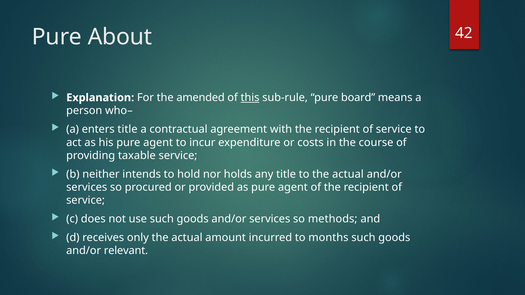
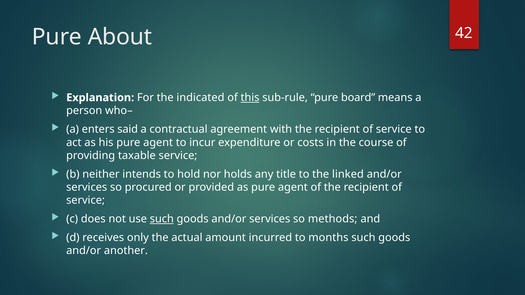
amended: amended -> indicated (200, 98)
enters title: title -> said (128, 129)
to the actual: actual -> linked (348, 174)
such underline: none -> present (162, 219)
relevant: relevant -> another (126, 251)
